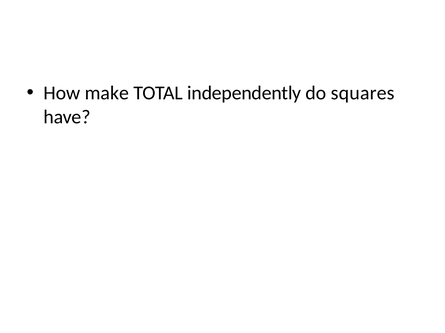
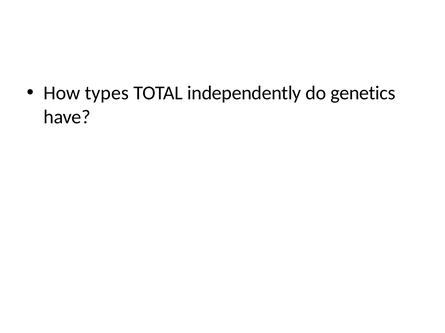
make: make -> types (107, 93)
squares: squares -> genetics (363, 93)
